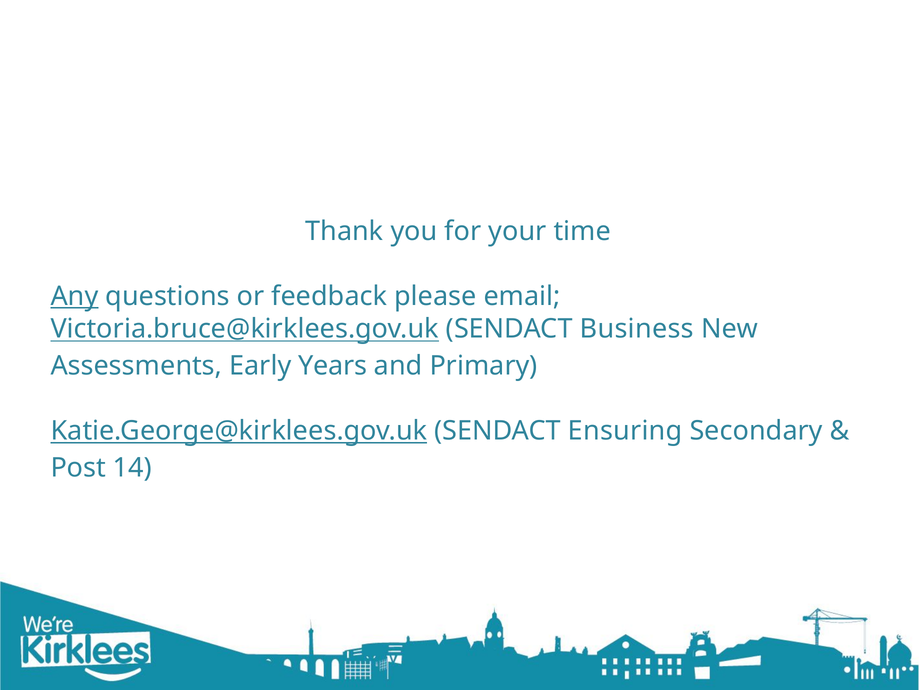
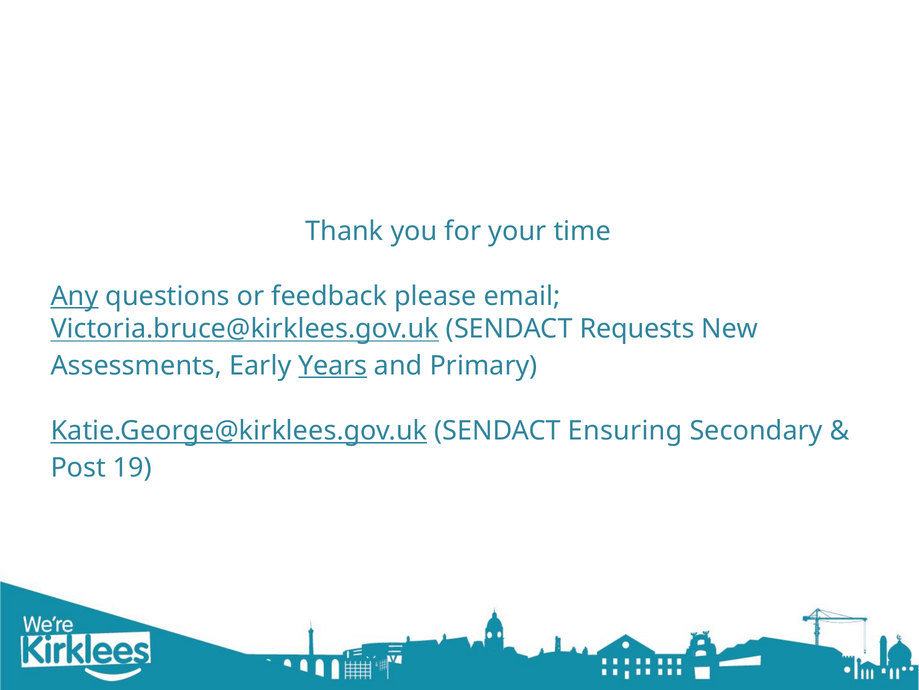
Business: Business -> Requests (637, 329)
Years underline: none -> present (333, 365)
14: 14 -> 19 (132, 467)
